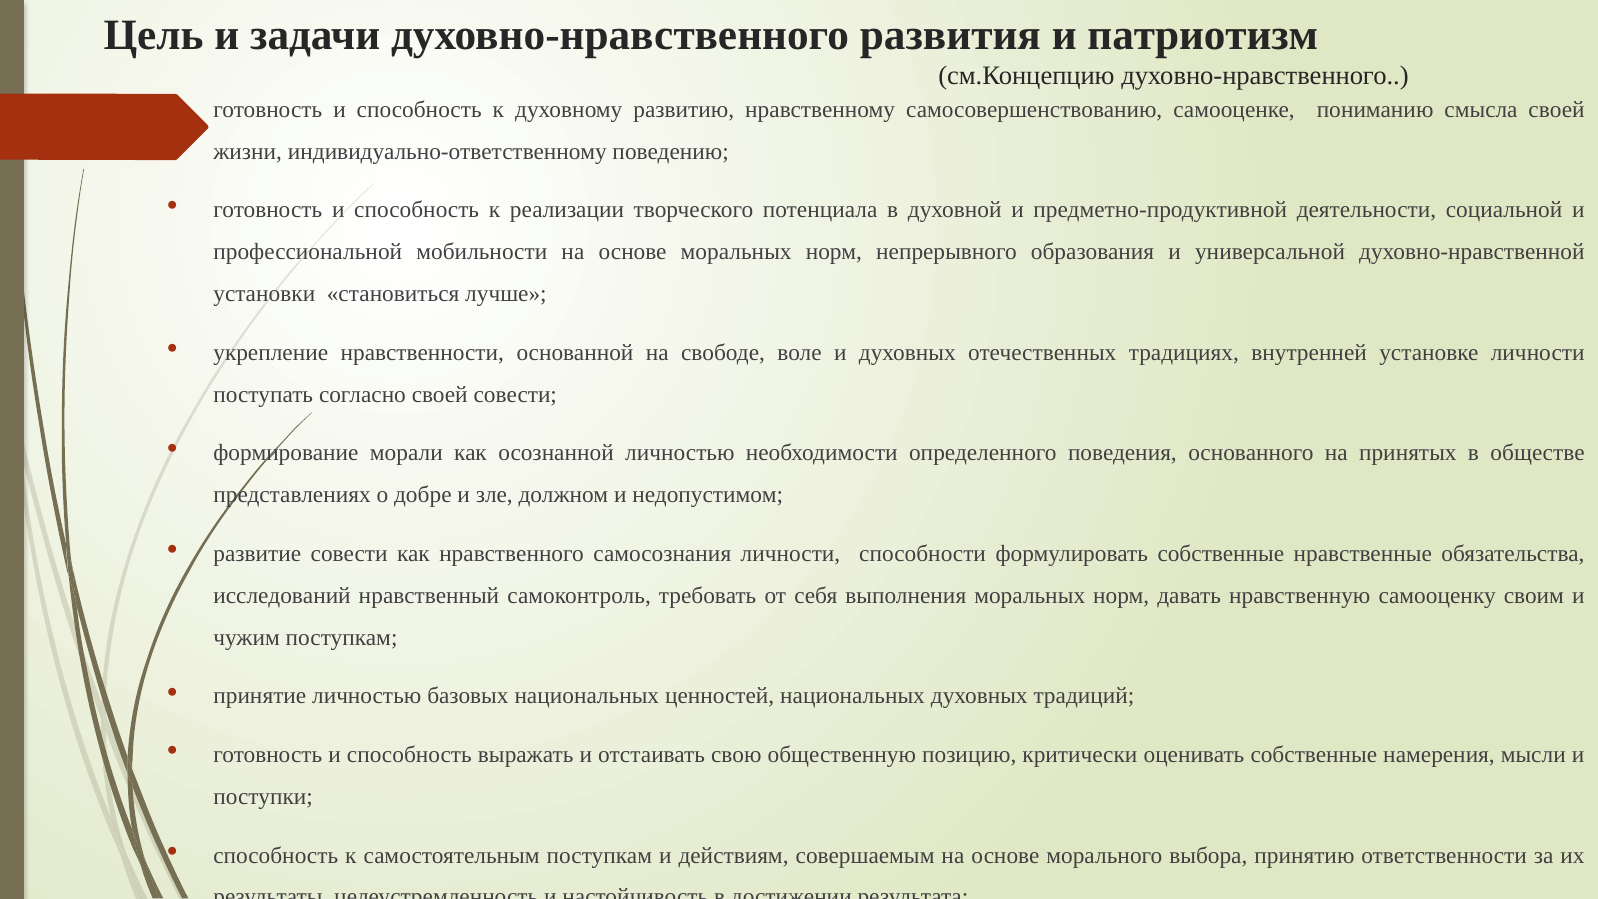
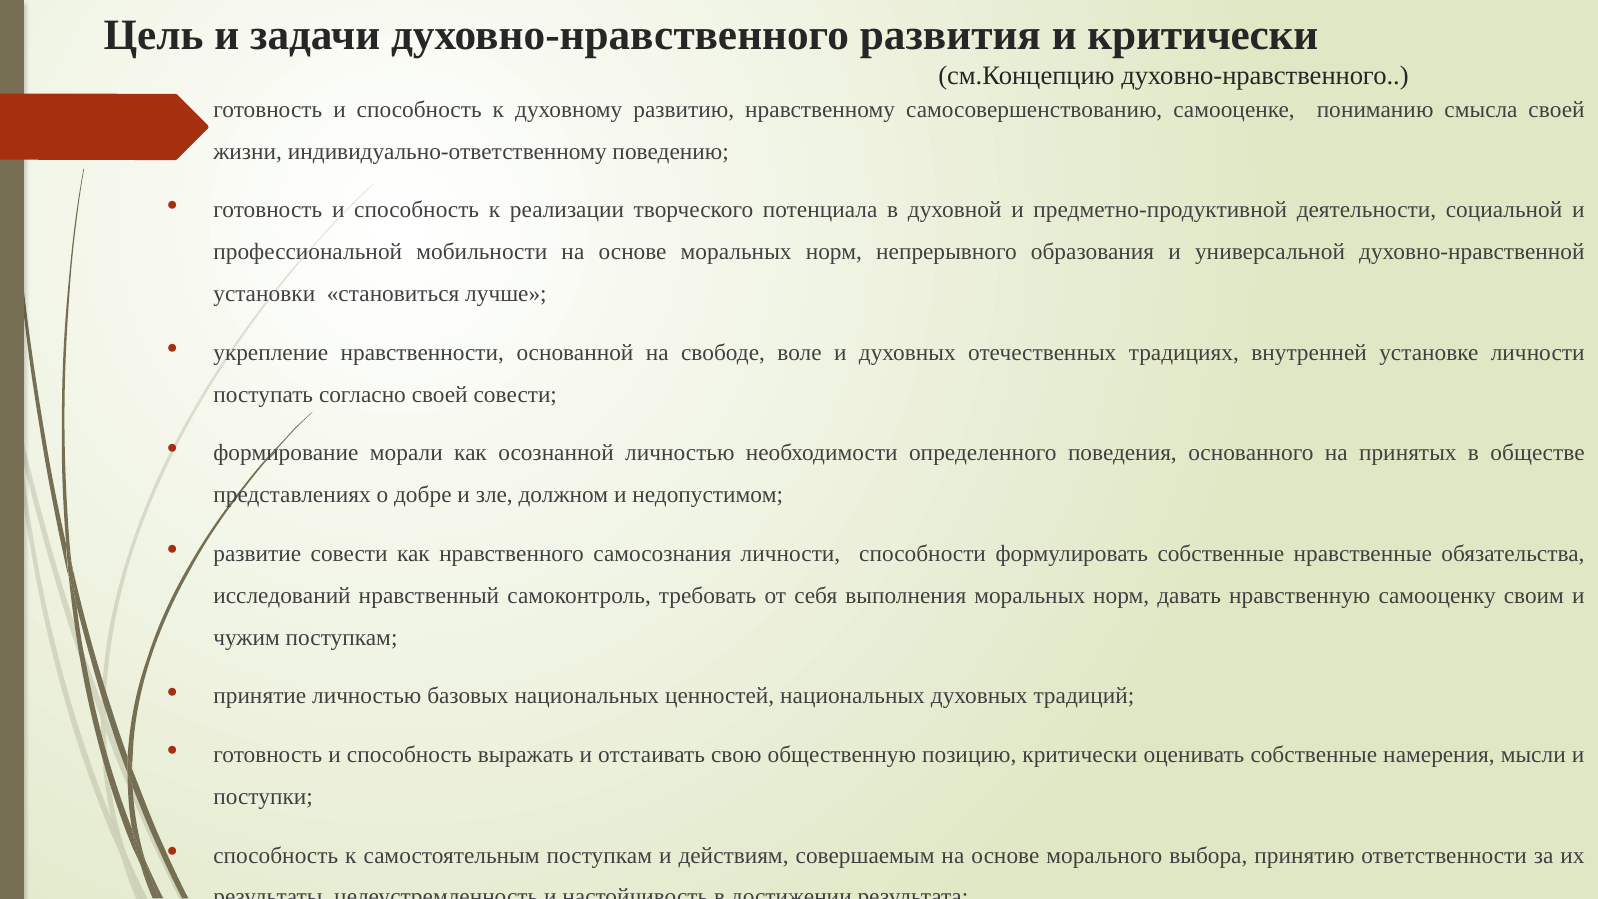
и патриотизм: патриотизм -> критически (1203, 35)
